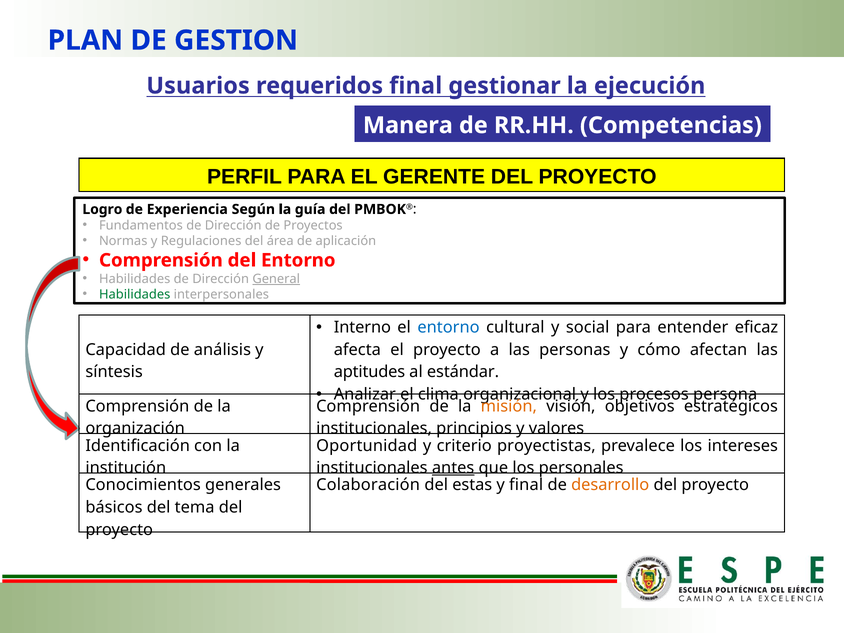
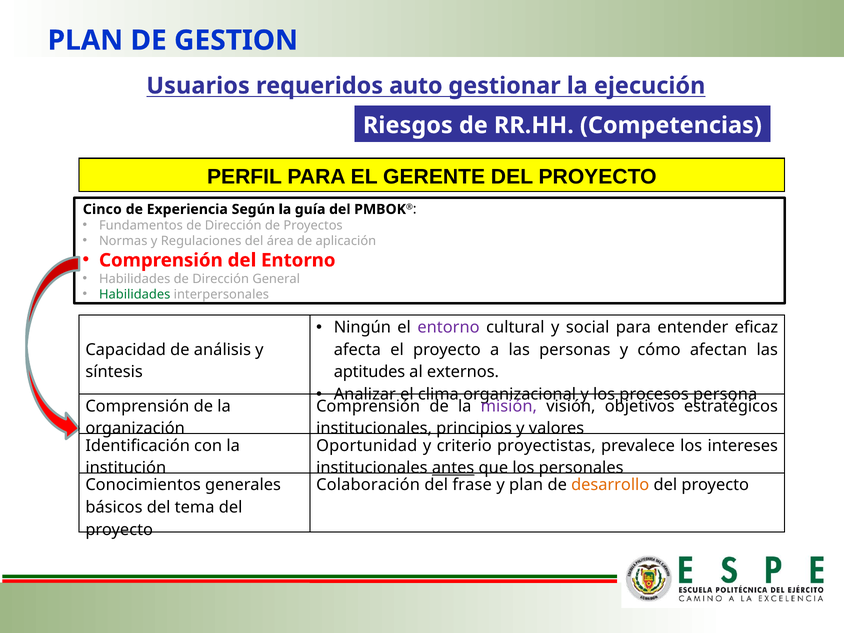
requeridos final: final -> auto (416, 86)
Manera: Manera -> Riesgos (408, 125)
Logro: Logro -> Cinco (102, 209)
General underline: present -> none (276, 279)
Interno: Interno -> Ningún (362, 327)
entorno colour: blue -> purple (449, 327)
estándar: estándar -> externos (463, 372)
misión colour: orange -> purple (509, 406)
estas: estas -> frase (472, 485)
y final: final -> plan (526, 485)
